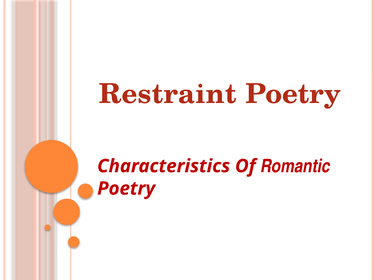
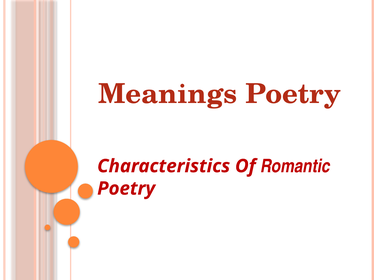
Restraint: Restraint -> Meanings (168, 94)
